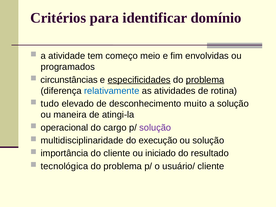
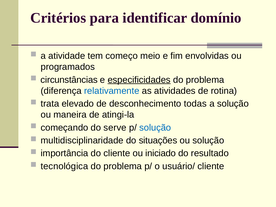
problema underline: present -> none (205, 80)
tudo: tudo -> trata (50, 104)
muito: muito -> todas (195, 104)
operacional: operacional -> começando (64, 128)
cargo: cargo -> serve (115, 128)
solução colour: purple -> blue (155, 128)
execução: execução -> situações (158, 140)
